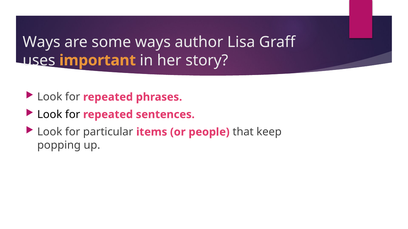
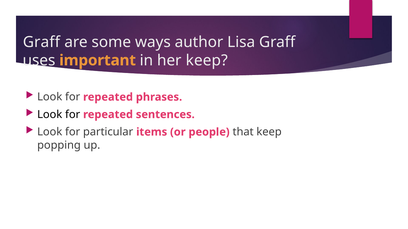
Ways: Ways -> Graff (41, 42)
her story: story -> keep (207, 60)
